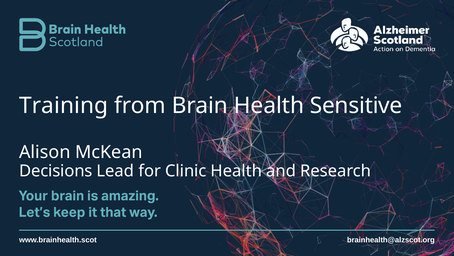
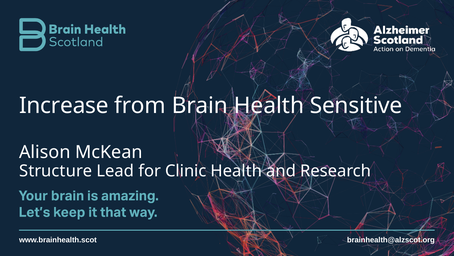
Training: Training -> Increase (64, 105)
Decisions: Decisions -> Structure (56, 170)
